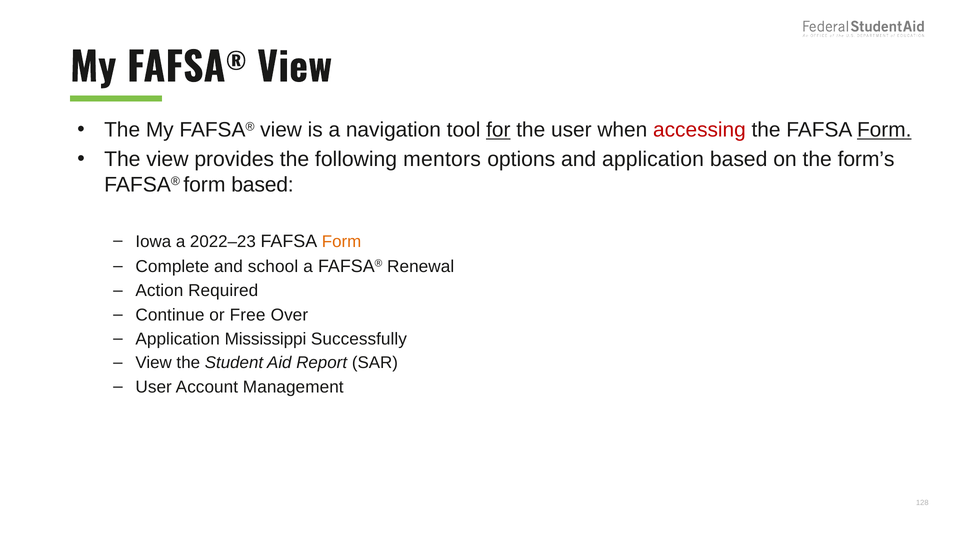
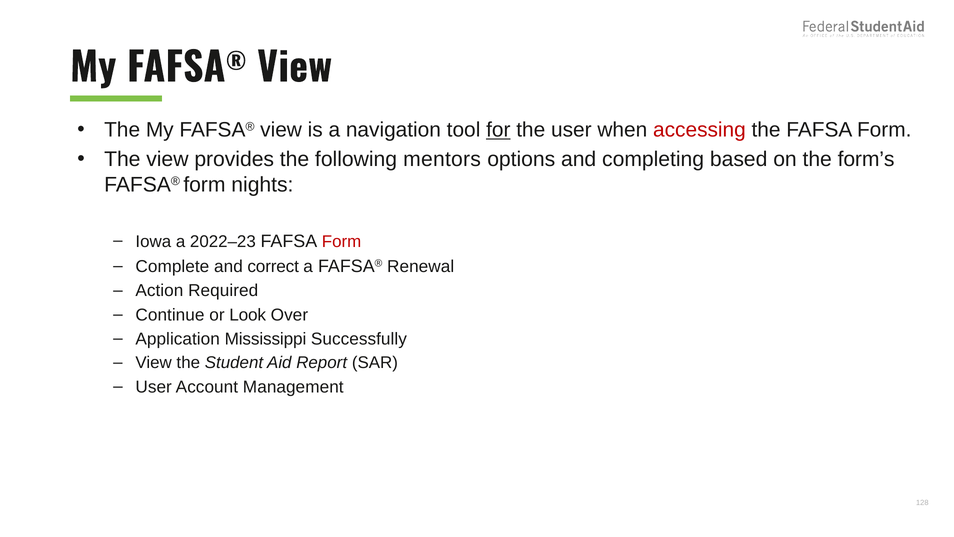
Form underline: present -> none (884, 130)
and application: application -> completing (653, 159)
form based: based -> nights (262, 185)
Form colour: orange -> red (342, 241)
school: school -> correct (273, 266)
Free: Free -> Look (248, 315)
